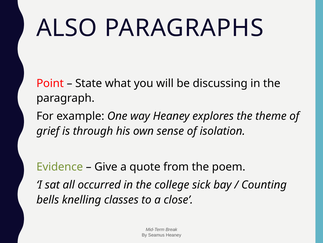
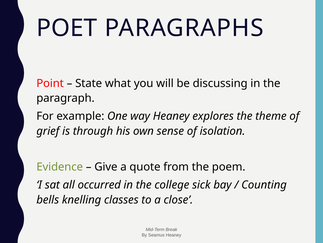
ALSO: ALSO -> POET (67, 28)
